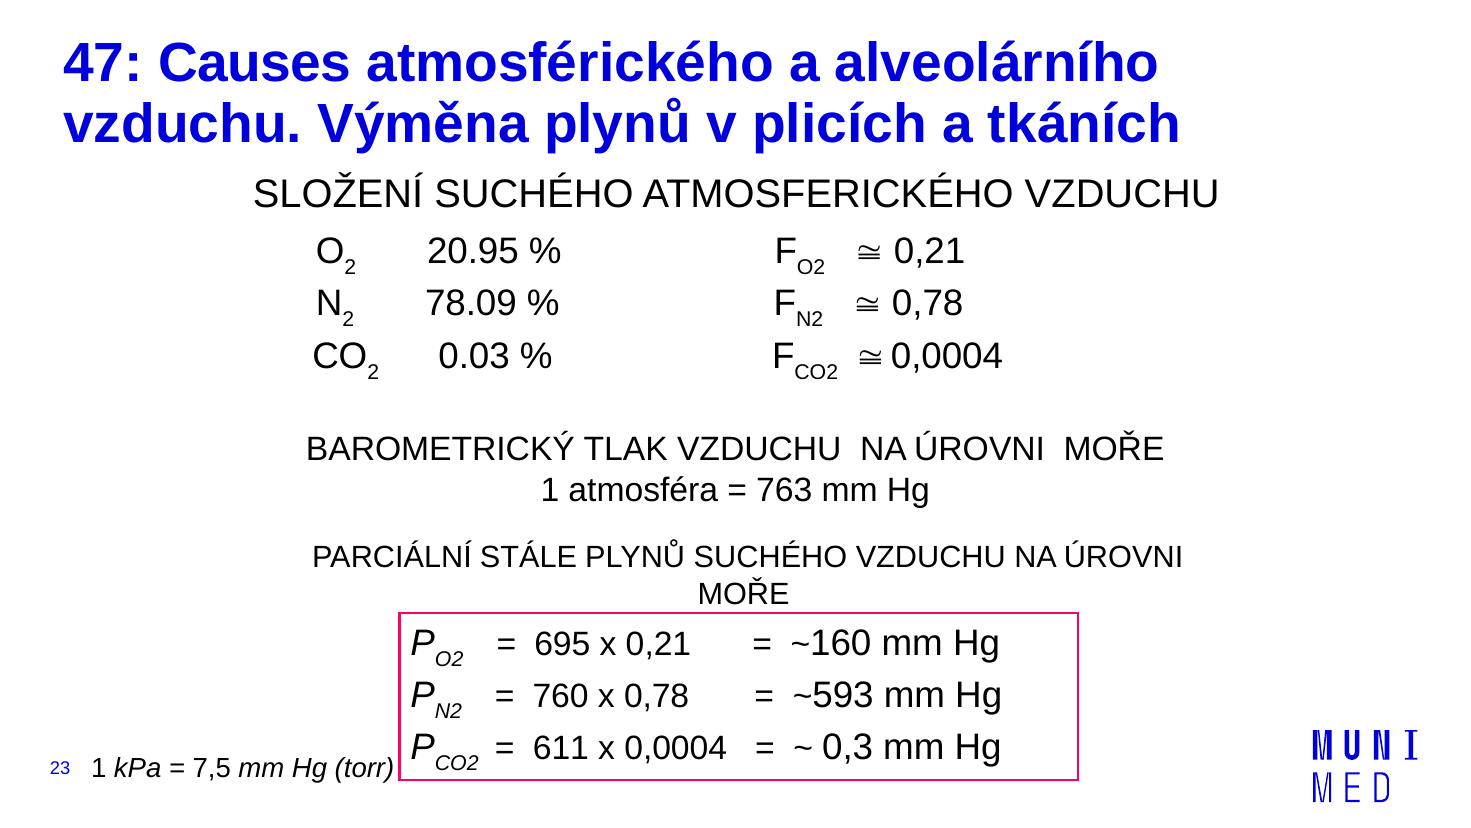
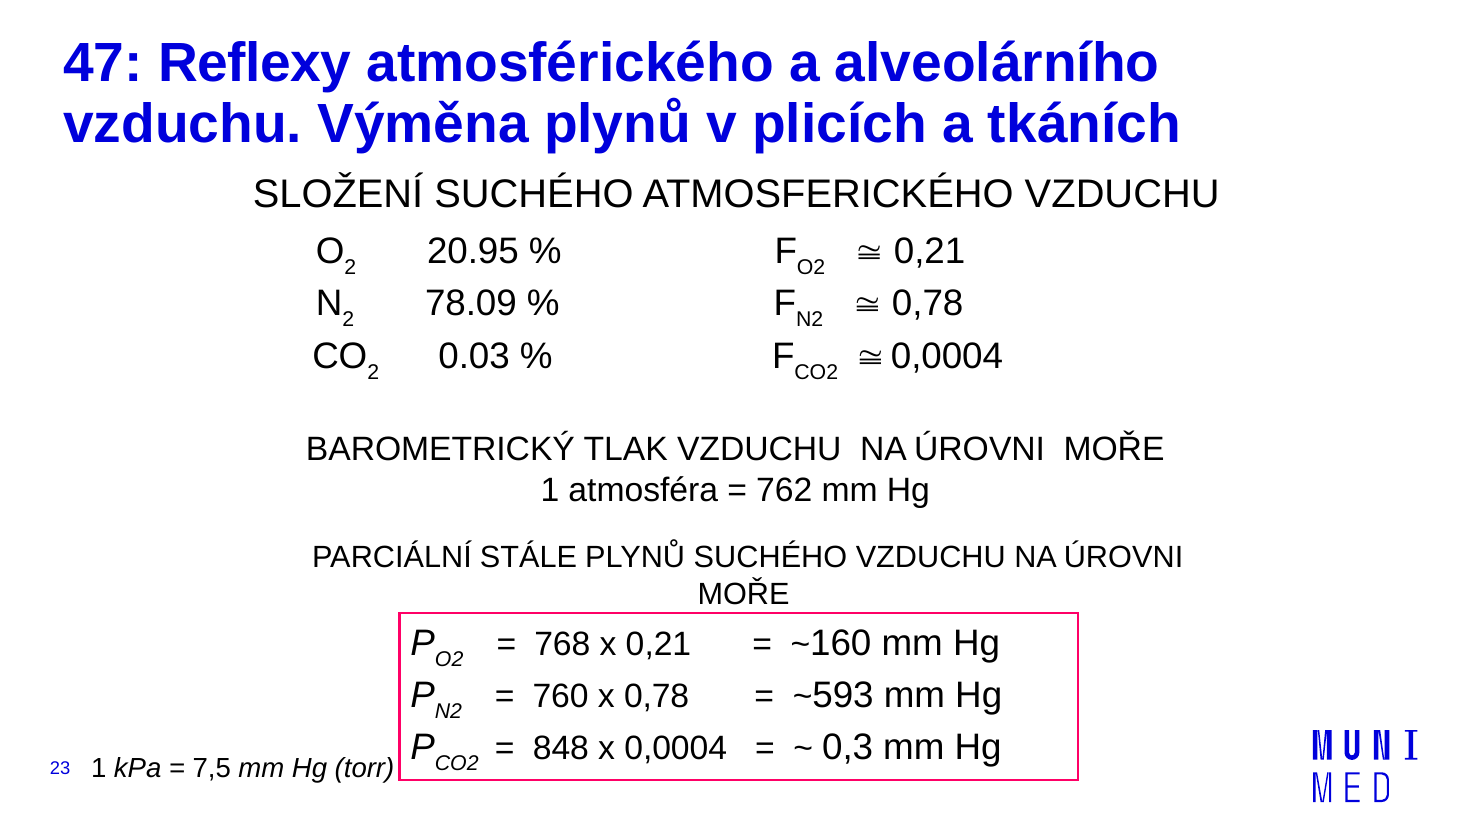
Causes: Causes -> Reflexy (255, 63)
763: 763 -> 762 (784, 490)
695: 695 -> 768 (562, 643)
611: 611 -> 848 (561, 748)
